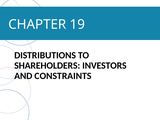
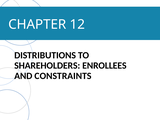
19: 19 -> 12 (77, 24)
INVESTORS: INVESTORS -> ENROLLEES (104, 66)
